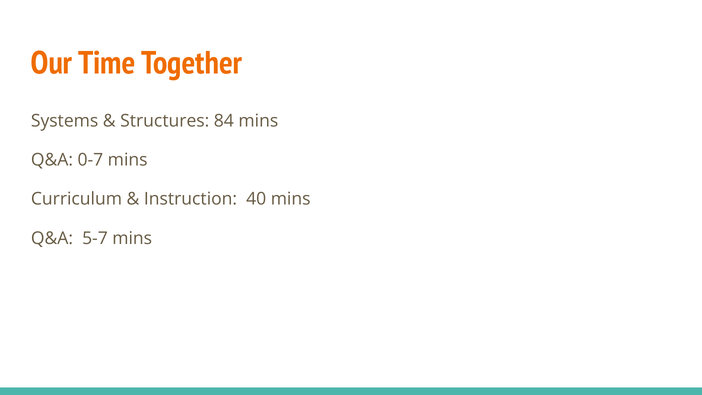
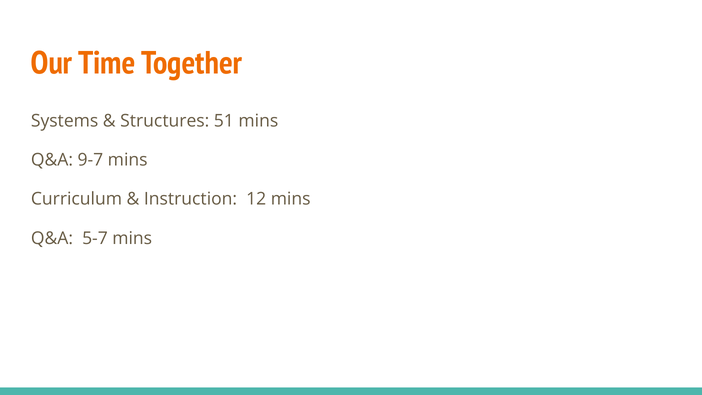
84: 84 -> 51 (224, 121)
0-7: 0-7 -> 9-7 (90, 160)
40: 40 -> 12 (256, 199)
